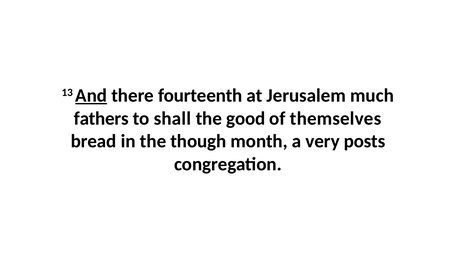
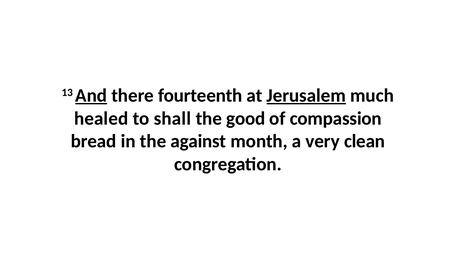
Jerusalem underline: none -> present (306, 95)
fathers: fathers -> healed (101, 118)
themselves: themselves -> compassion (336, 118)
though: though -> against (198, 141)
posts: posts -> clean (365, 141)
